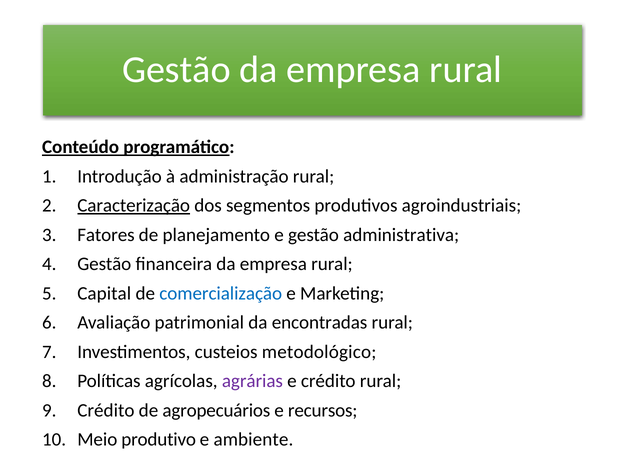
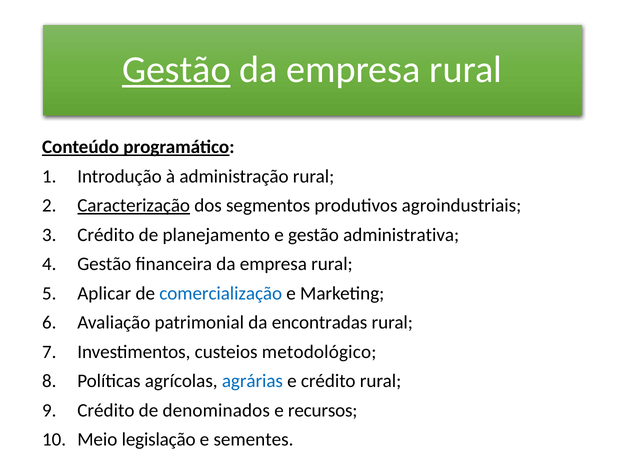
Gestão underline: none -> present (176, 70)
Fatores: Fatores -> Crédito (106, 235)
Capital: Capital -> Aplicar (104, 294)
agrárias colour: purple -> blue (252, 382)
agropecuários: agropecuários -> denominados (216, 411)
produtivo: produtivo -> legislação (159, 440)
ambiente: ambiente -> sementes (253, 440)
